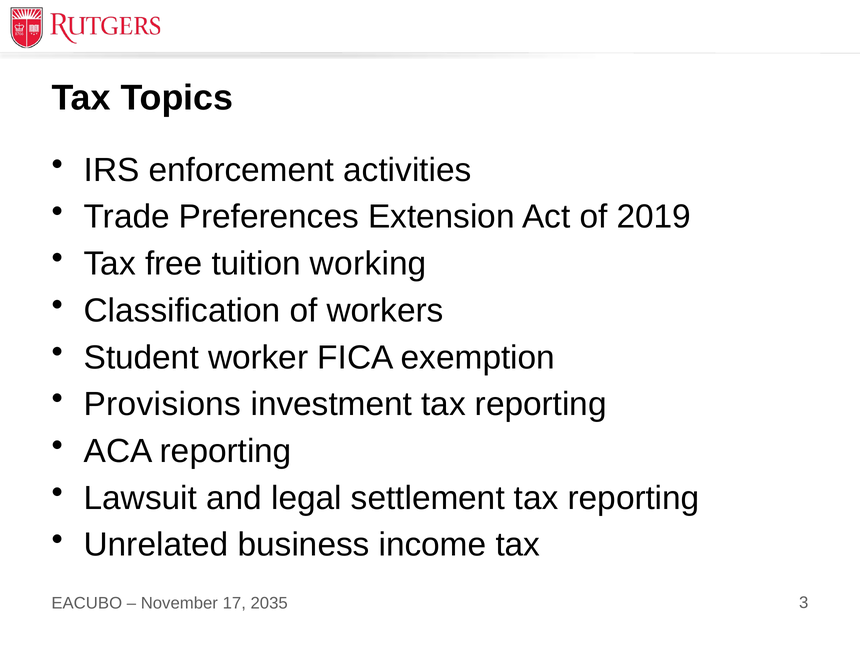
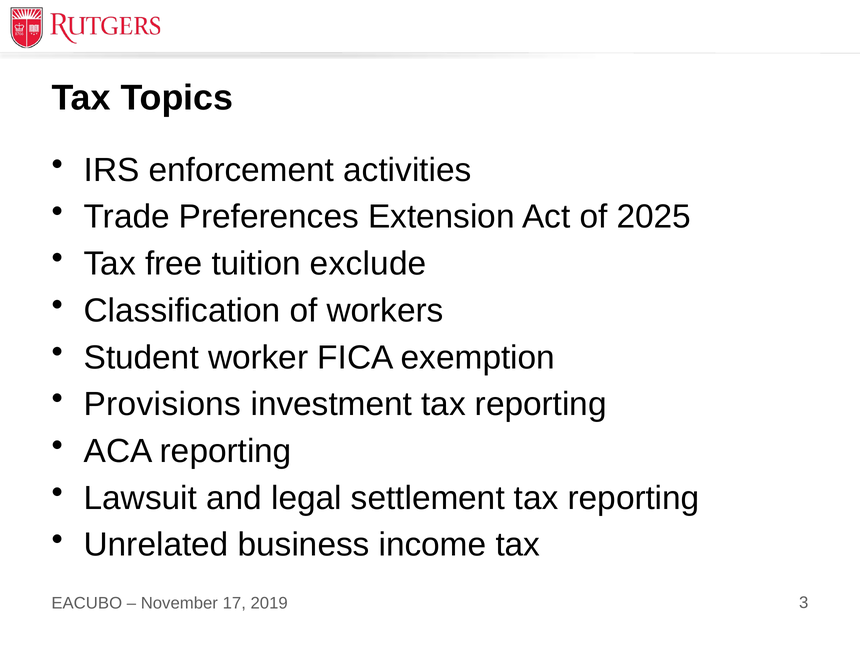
2019: 2019 -> 2025 (654, 217)
working: working -> exclude (368, 264)
2035: 2035 -> 2019 (269, 603)
